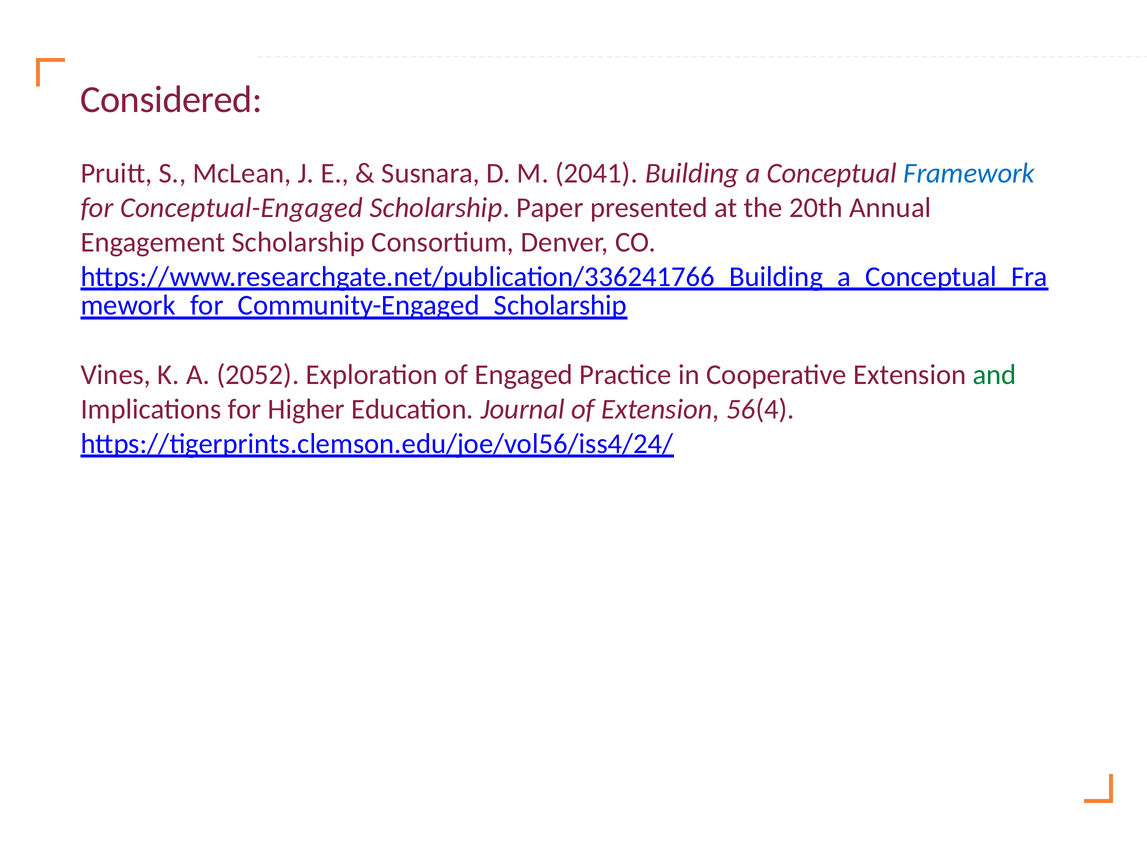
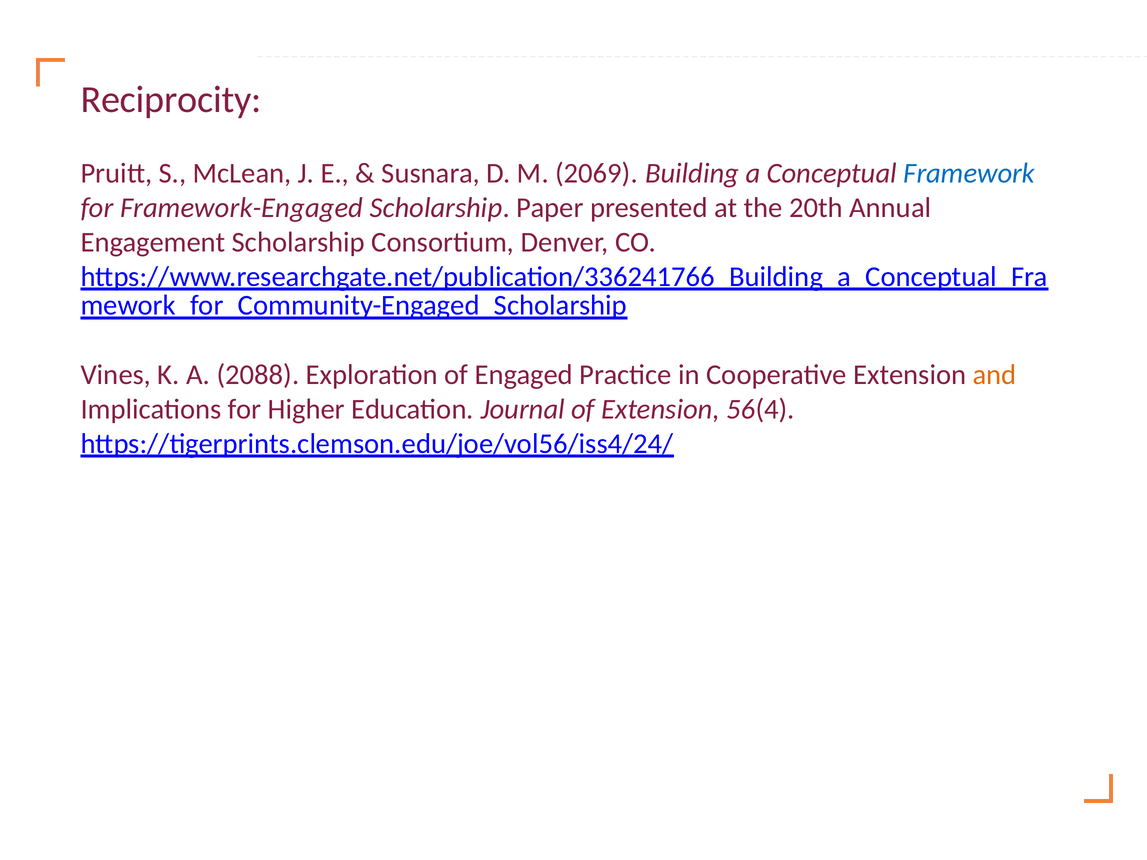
Considered: Considered -> Reciprocity (171, 100)
2041: 2041 -> 2069 (597, 174)
Conceptual-Engaged: Conceptual-Engaged -> Framework-Engaged (242, 208)
2052: 2052 -> 2088 (258, 375)
and colour: green -> orange (995, 375)
